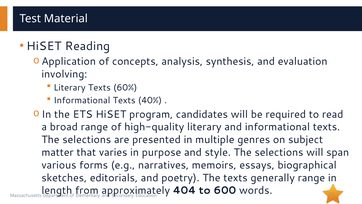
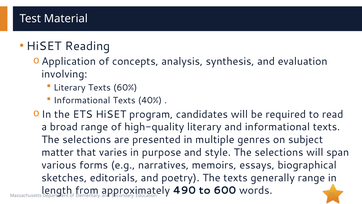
404: 404 -> 490 (184, 190)
